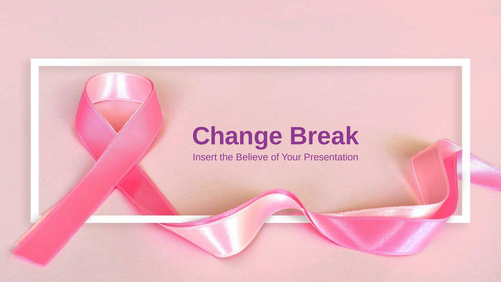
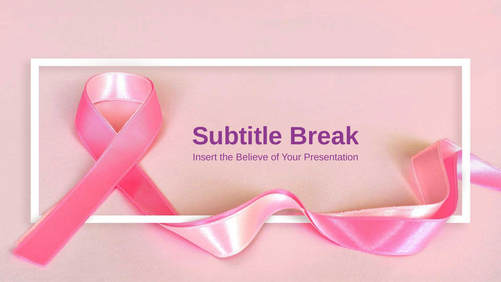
Change: Change -> Subtitle (237, 136)
